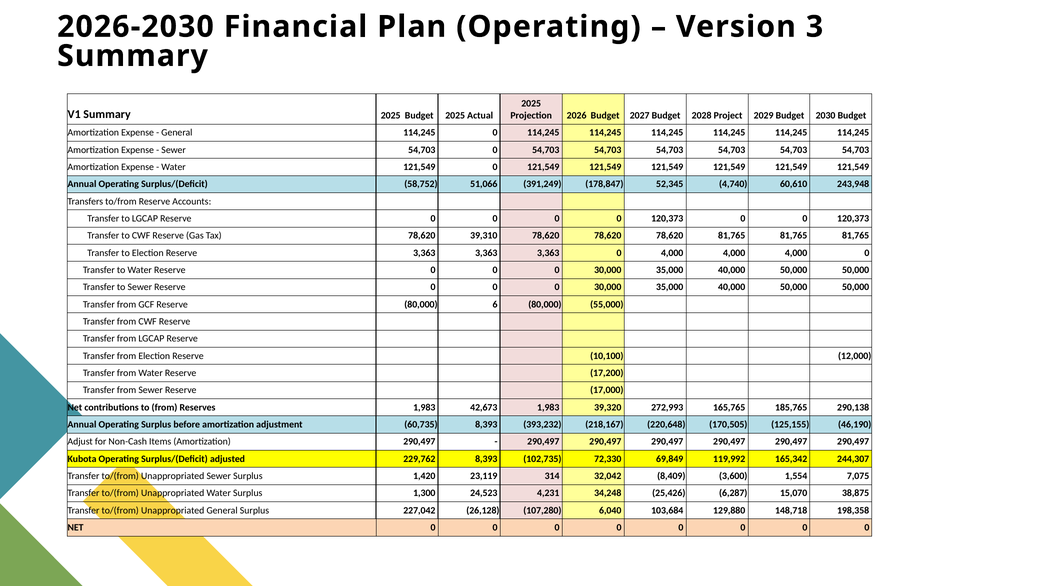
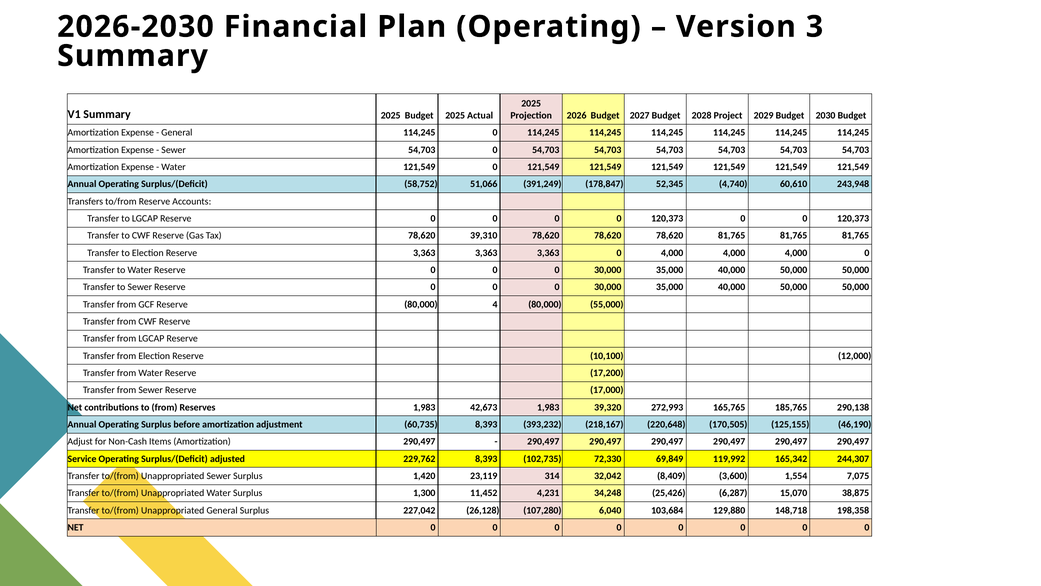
6: 6 -> 4 (495, 304)
Kubota: Kubota -> Service (82, 458)
24,523: 24,523 -> 11,452 (484, 493)
